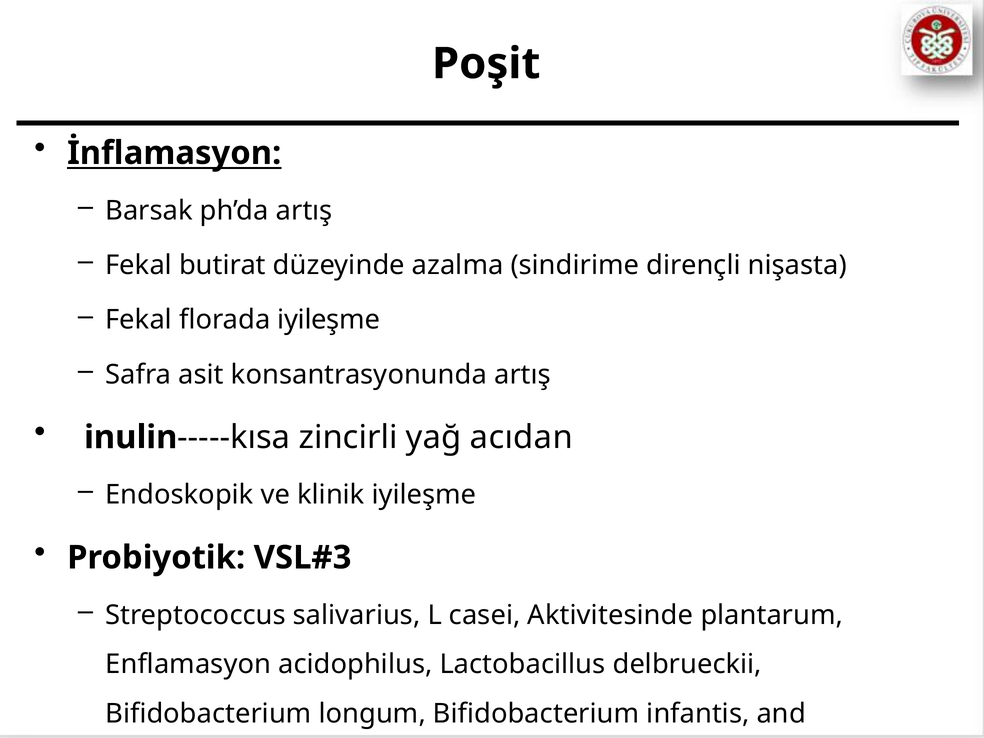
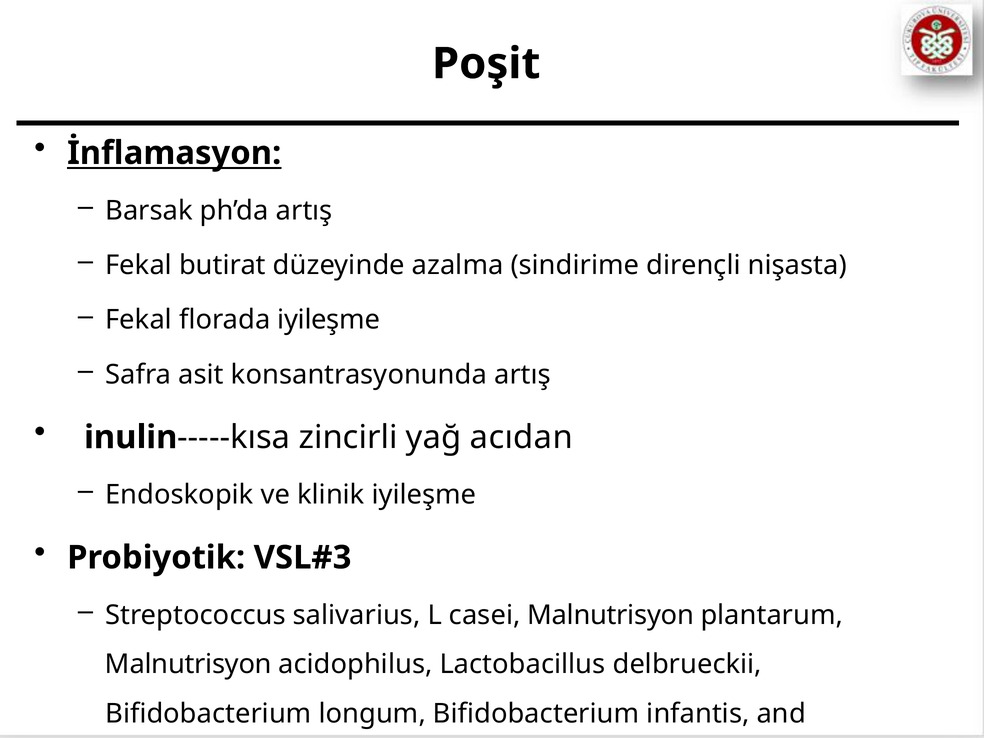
casei Aktivitesinde: Aktivitesinde -> Malnutrisyon (611, 615)
Enflamasyon: Enflamasyon -> Malnutrisyon (188, 664)
